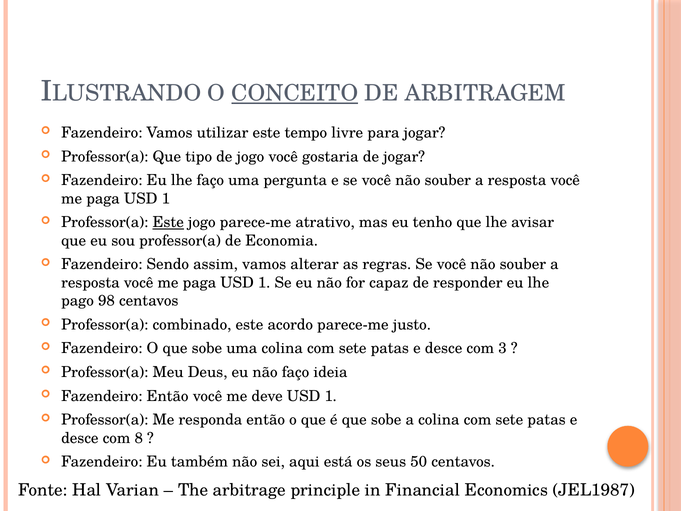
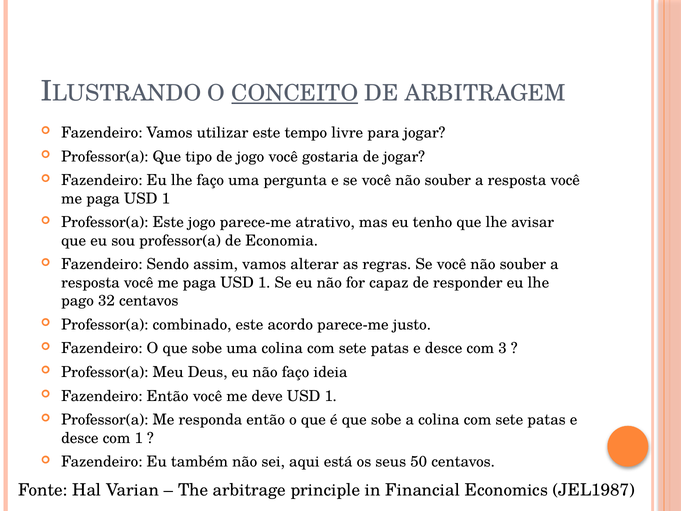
Este underline: present -> none (168, 222)
98: 98 -> 32 (106, 301)
com 8: 8 -> 1 (139, 438)
